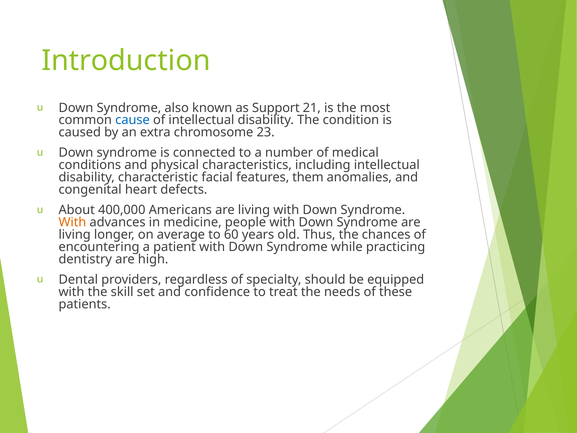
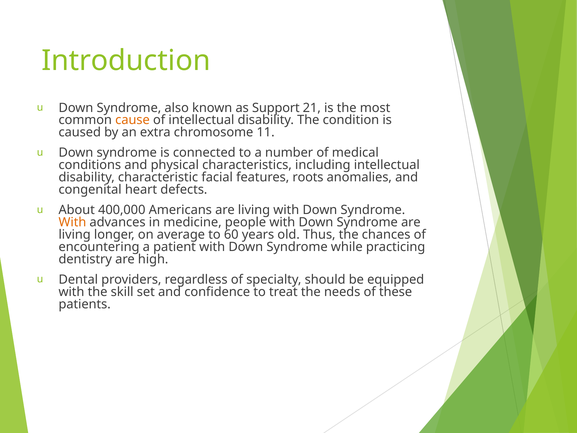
cause colour: blue -> orange (132, 120)
23: 23 -> 11 (266, 132)
them: them -> roots (308, 177)
